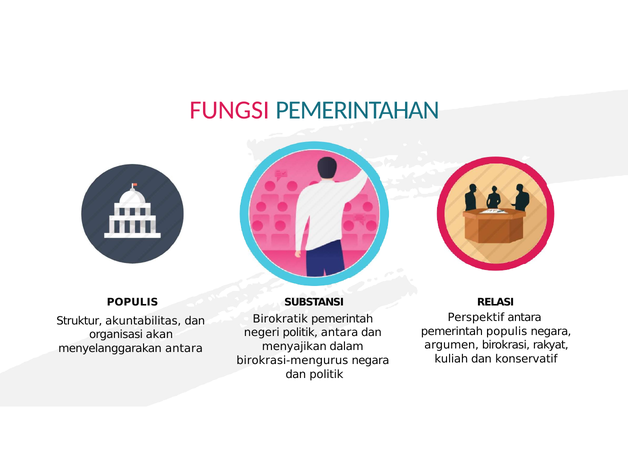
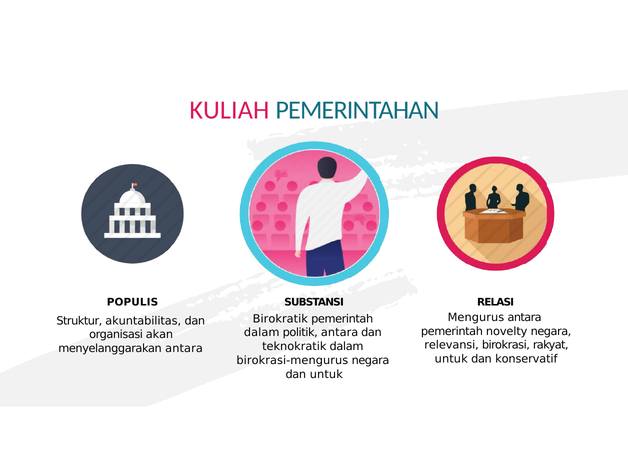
FUNGSI: FUNGSI -> KULIAH (229, 110)
Perspektif: Perspektif -> Mengurus (476, 317)
pemerintah populis: populis -> novelty (507, 331)
negeri: negeri -> dalam (262, 333)
argumen: argumen -> relevansi (452, 345)
menyajikan: menyajikan -> teknokratik (294, 347)
kuliah: kuliah -> untuk (451, 359)
dan politik: politik -> untuk (326, 374)
